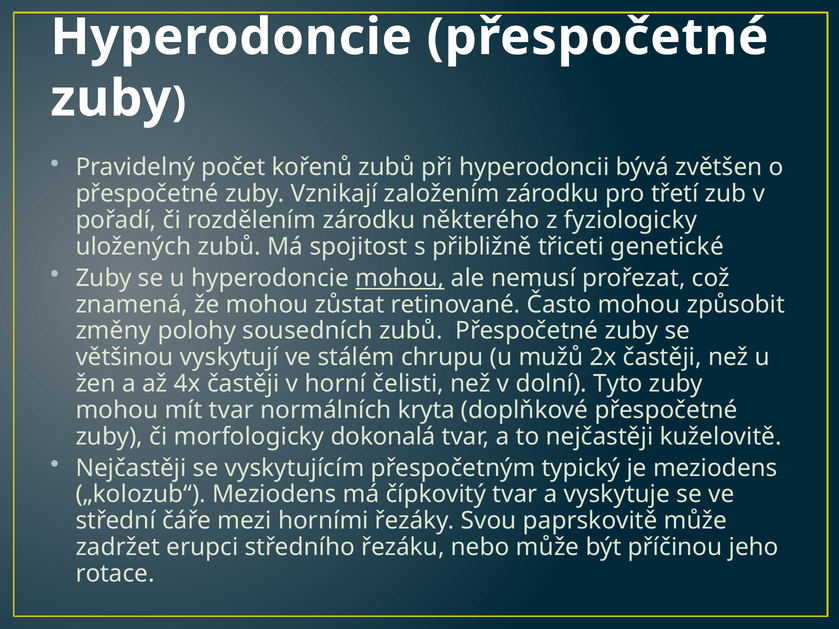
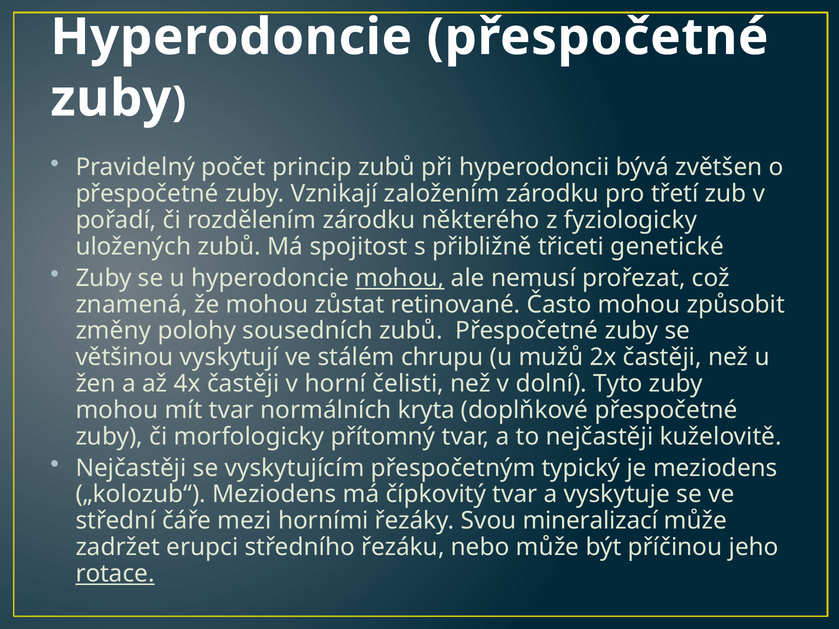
kořenů: kořenů -> princip (312, 167)
dokonalá: dokonalá -> přítomný (383, 437)
paprskovitě: paprskovitě -> mineralizací (590, 521)
rotace underline: none -> present (115, 574)
